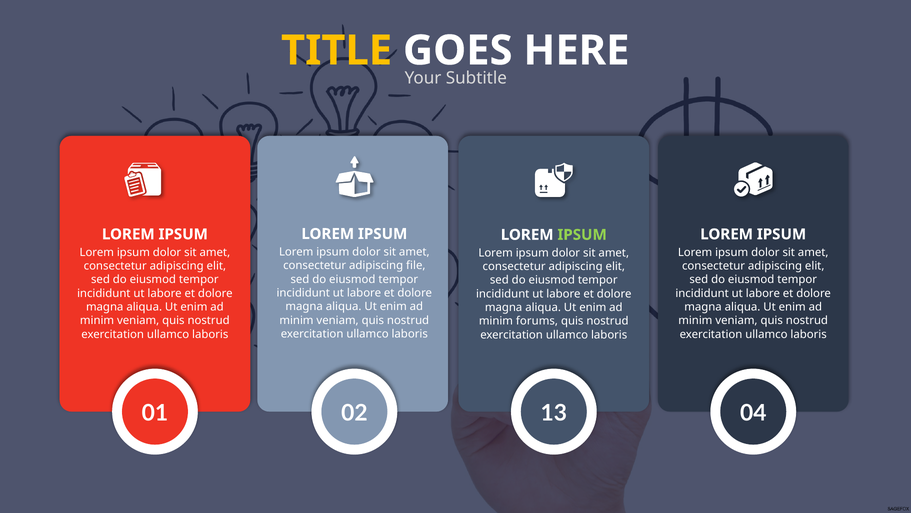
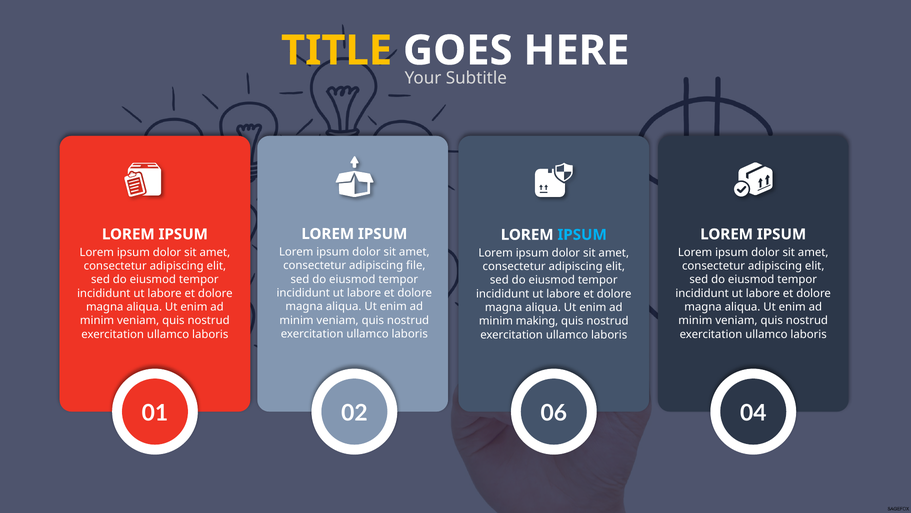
IPSUM colour: light green -> light blue (582, 235)
forums: forums -> making (537, 321)
13: 13 -> 06 (554, 413)
